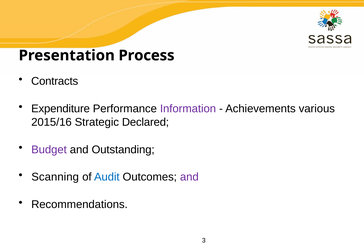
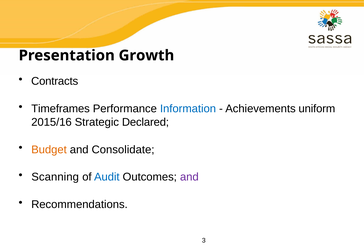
Process: Process -> Growth (146, 55)
Expenditure: Expenditure -> Timeframes (61, 109)
Information colour: purple -> blue (188, 109)
various: various -> uniform (317, 109)
Budget colour: purple -> orange (49, 150)
Outstanding: Outstanding -> Consolidate (123, 150)
